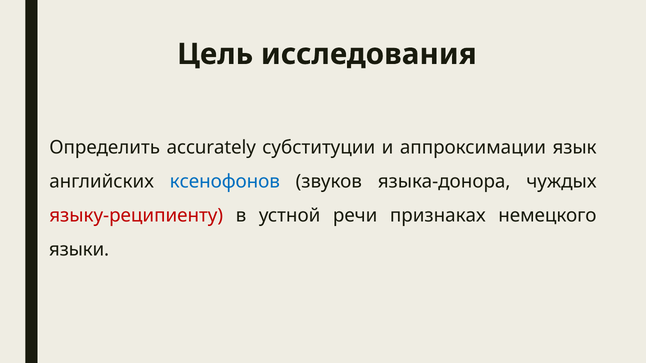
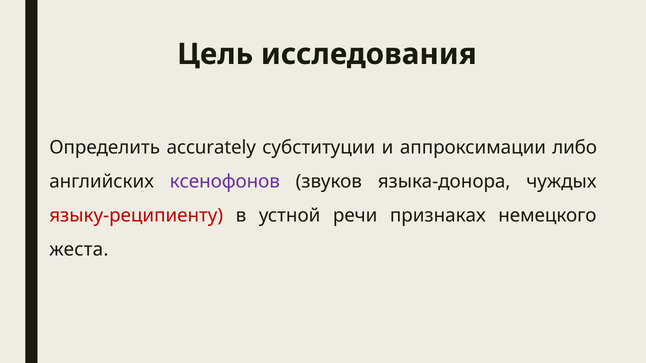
язык: язык -> либо (575, 148)
ксенофонов colour: blue -> purple (225, 182)
языки: языки -> жеста (79, 250)
